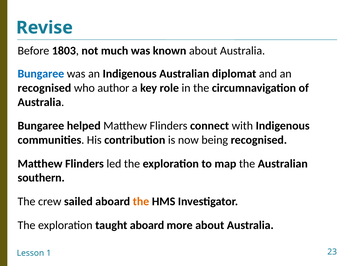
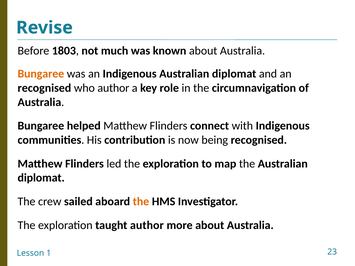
Bungaree colour: blue -> orange (41, 74)
southern: southern -> diplomat (41, 178)
taught aboard: aboard -> author (147, 225)
